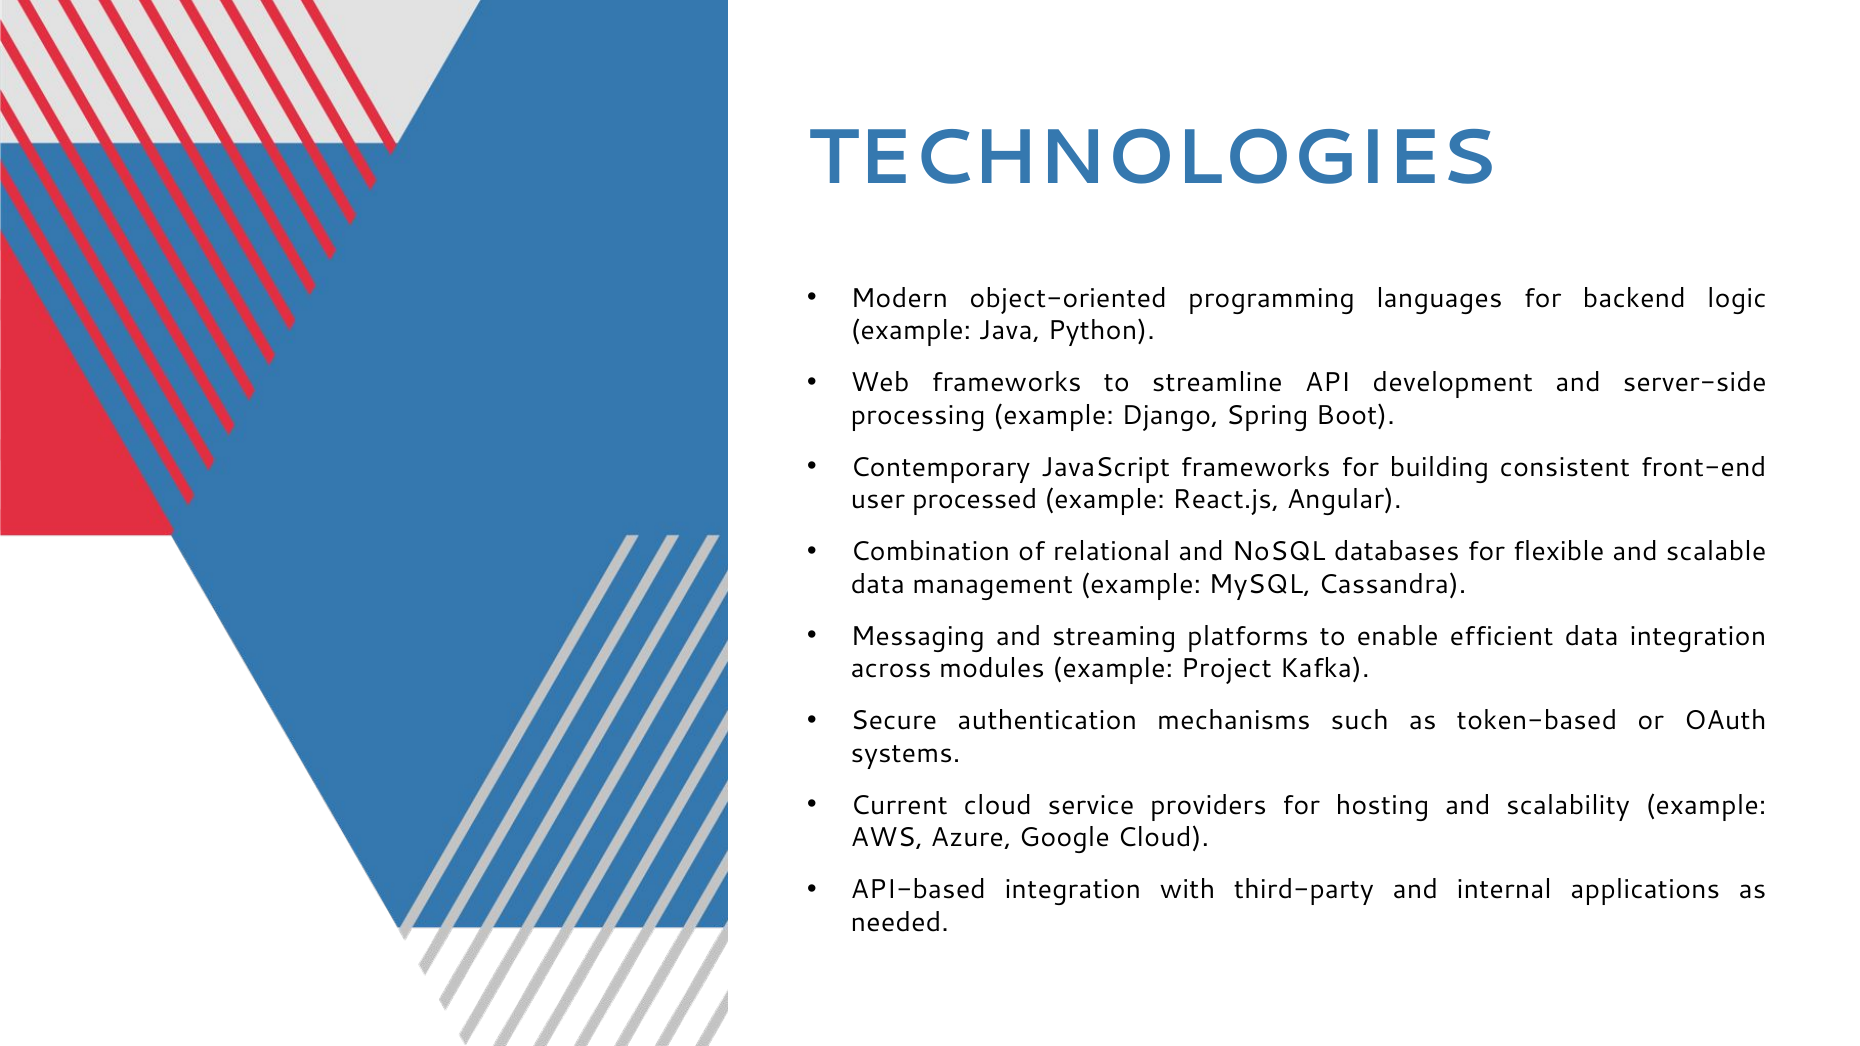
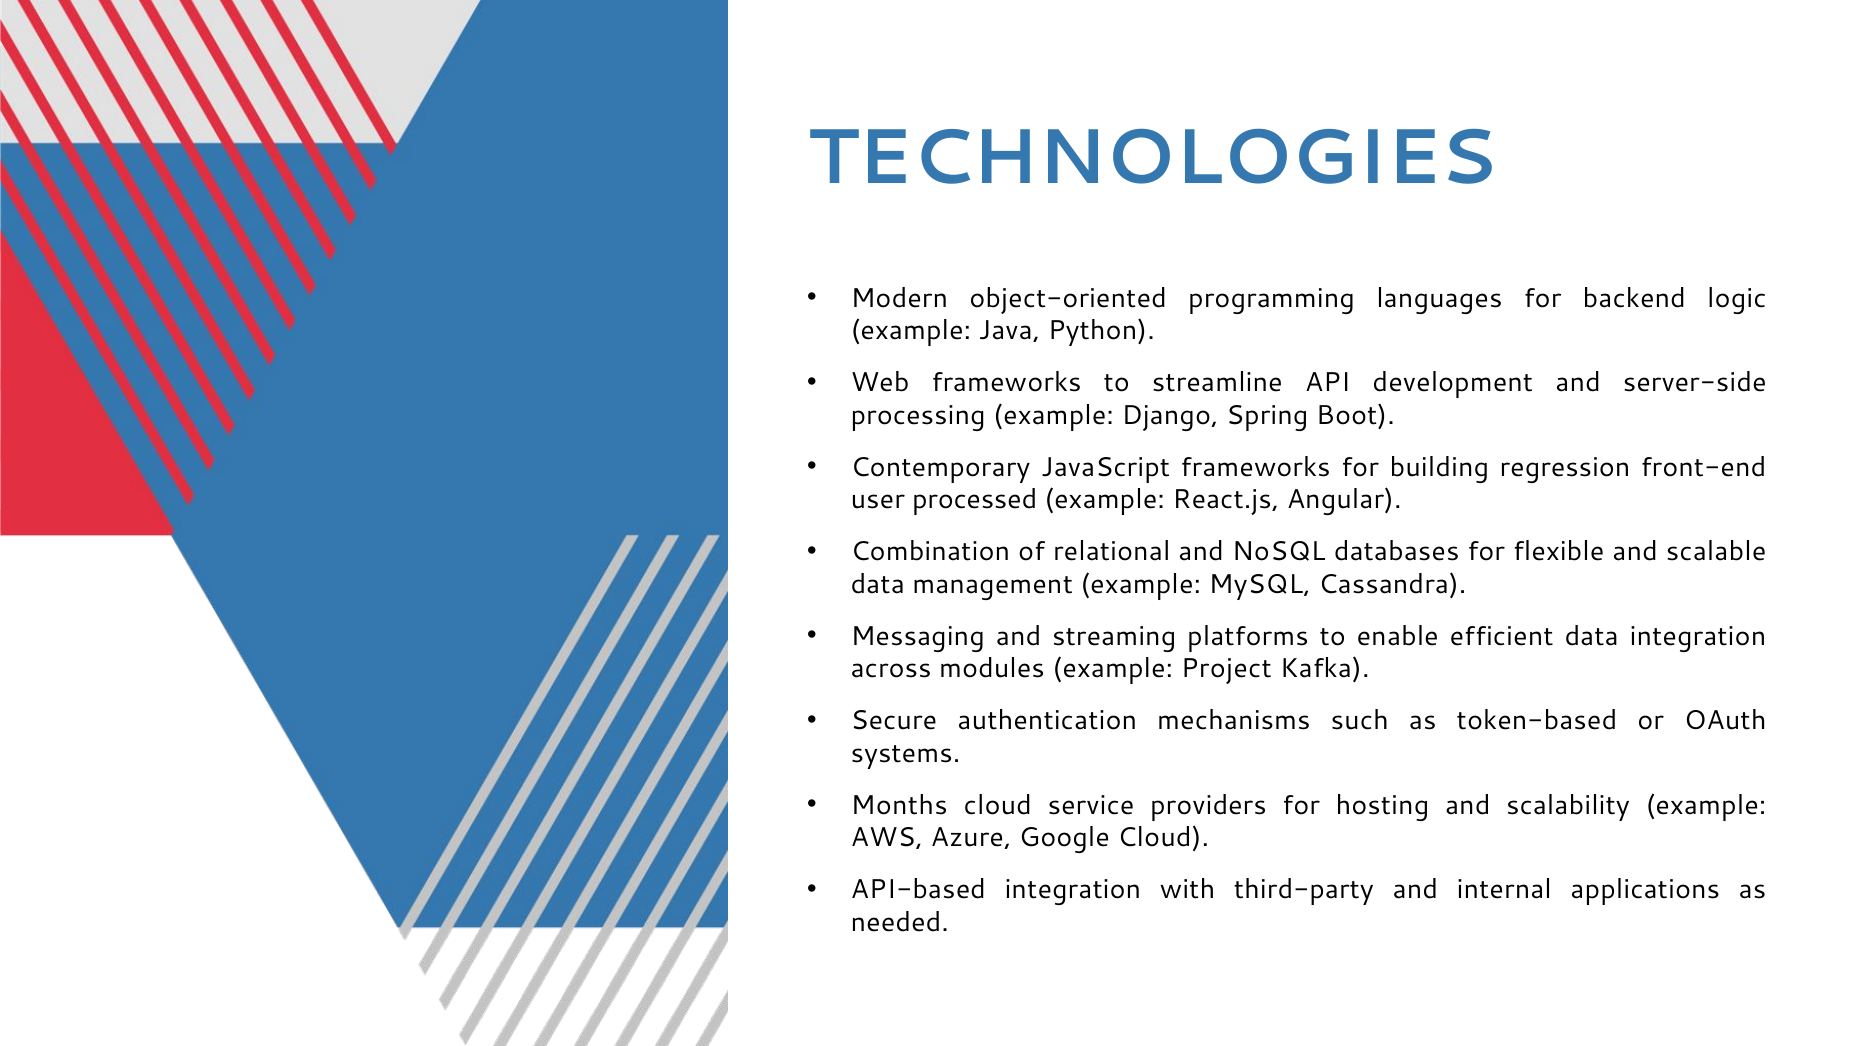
consistent: consistent -> regression (1565, 467)
Current: Current -> Months (899, 805)
